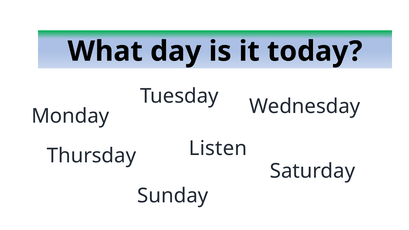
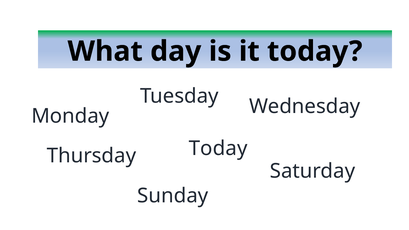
Thursday Listen: Listen -> Today (218, 148)
